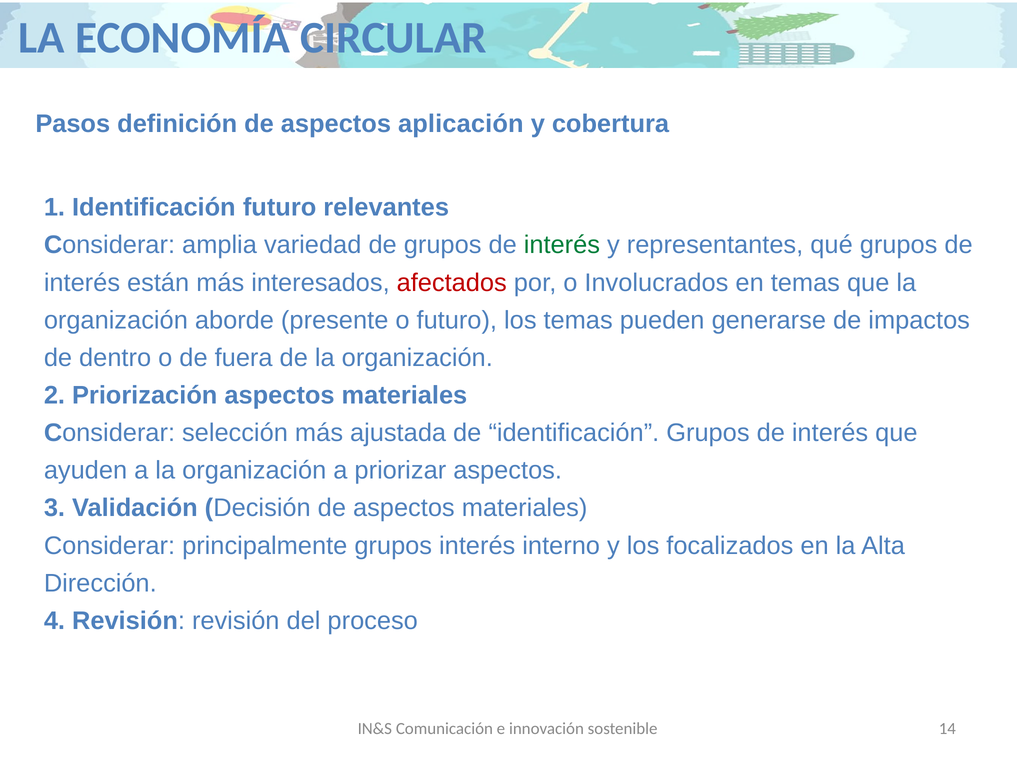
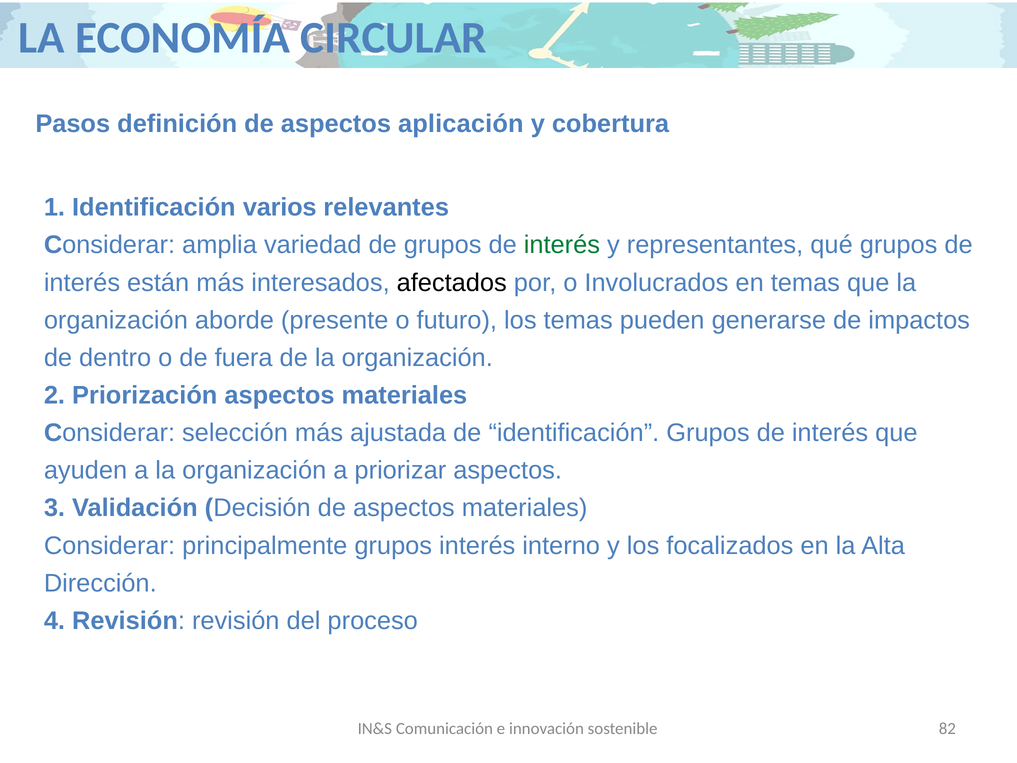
Identificación futuro: futuro -> varios (280, 207)
afectados colour: red -> black (452, 283)
14: 14 -> 82 (947, 728)
